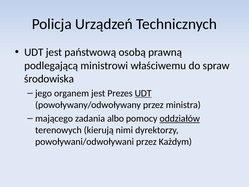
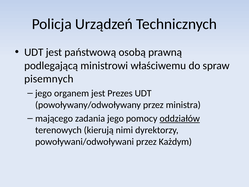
środowiska: środowiska -> pisemnych (49, 79)
UDT underline: present -> none (143, 93)
zadania albo: albo -> jego (116, 118)
